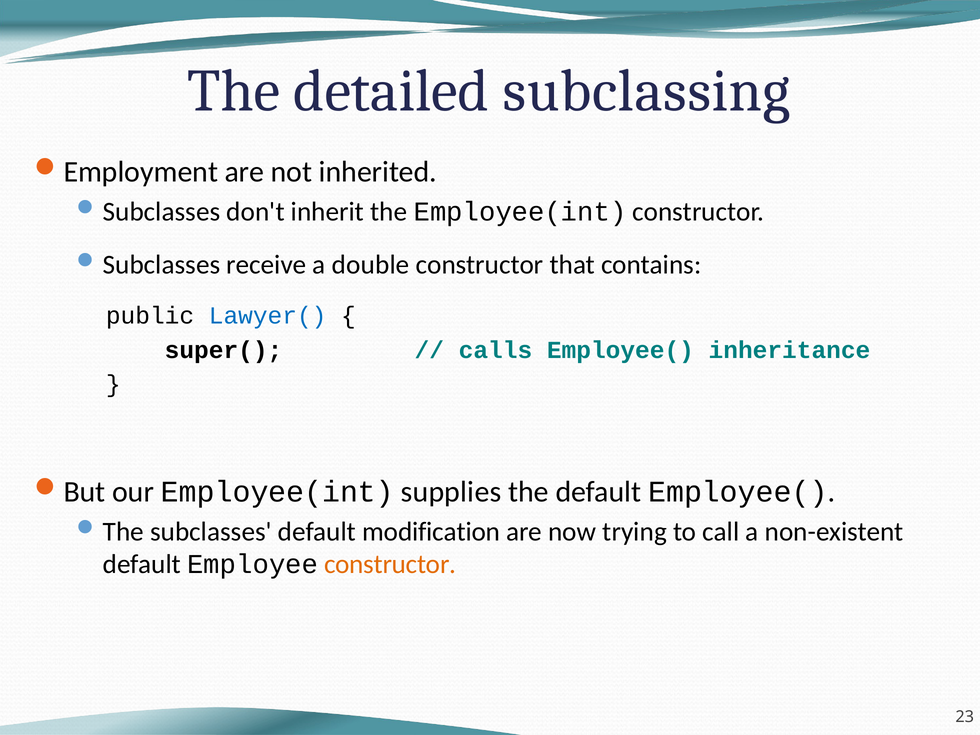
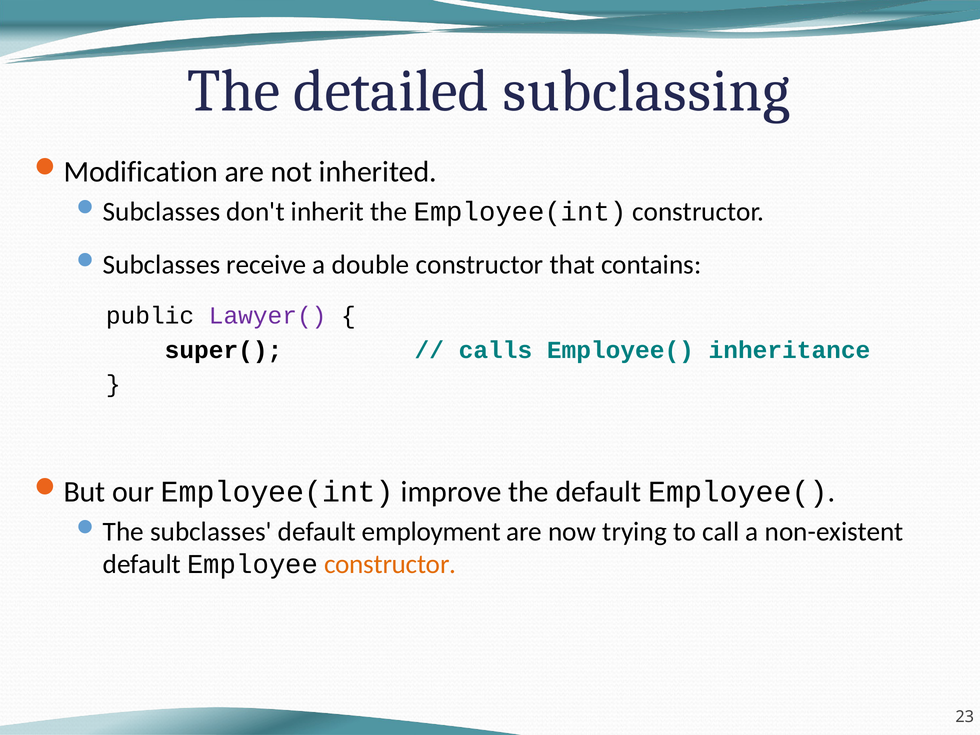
Employment: Employment -> Modification (141, 172)
Lawyer( colour: blue -> purple (268, 316)
supplies: supplies -> improve (451, 492)
modification: modification -> employment (431, 532)
